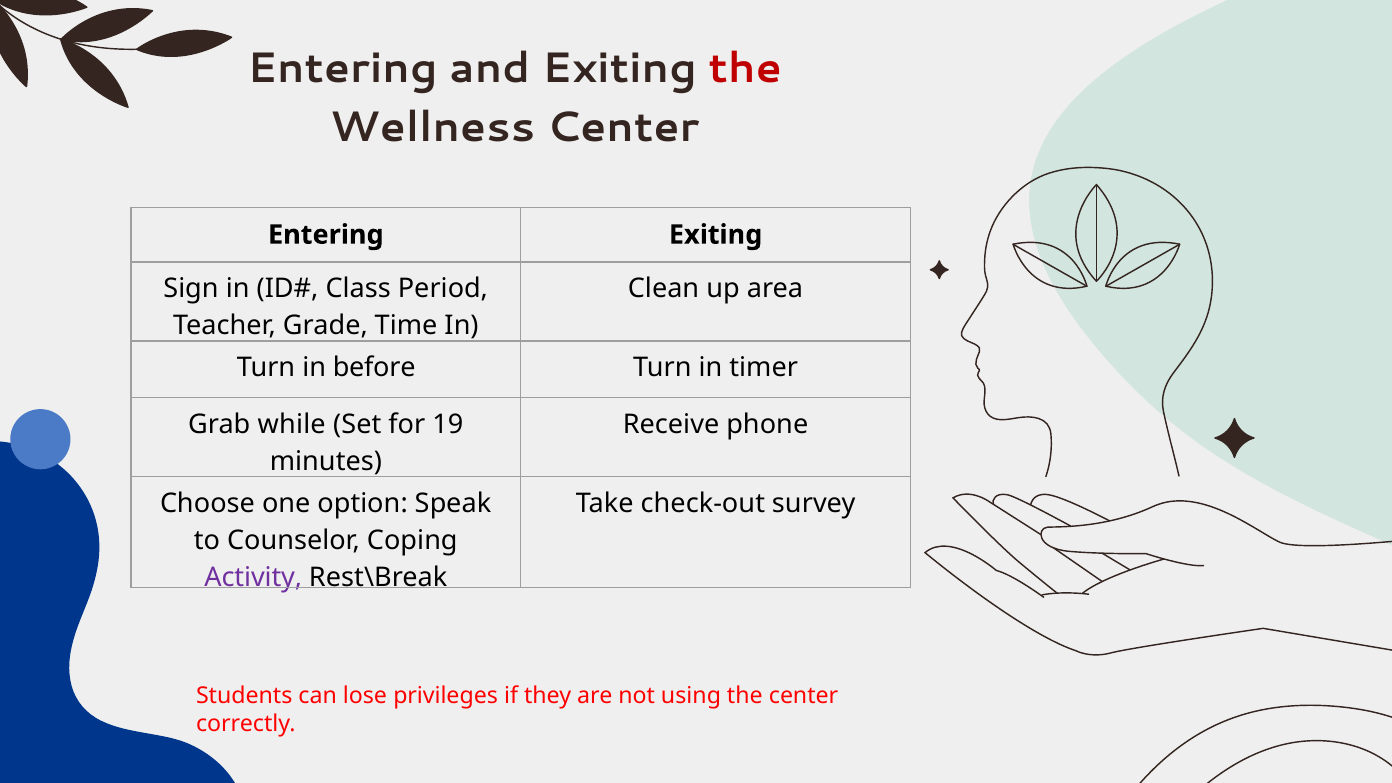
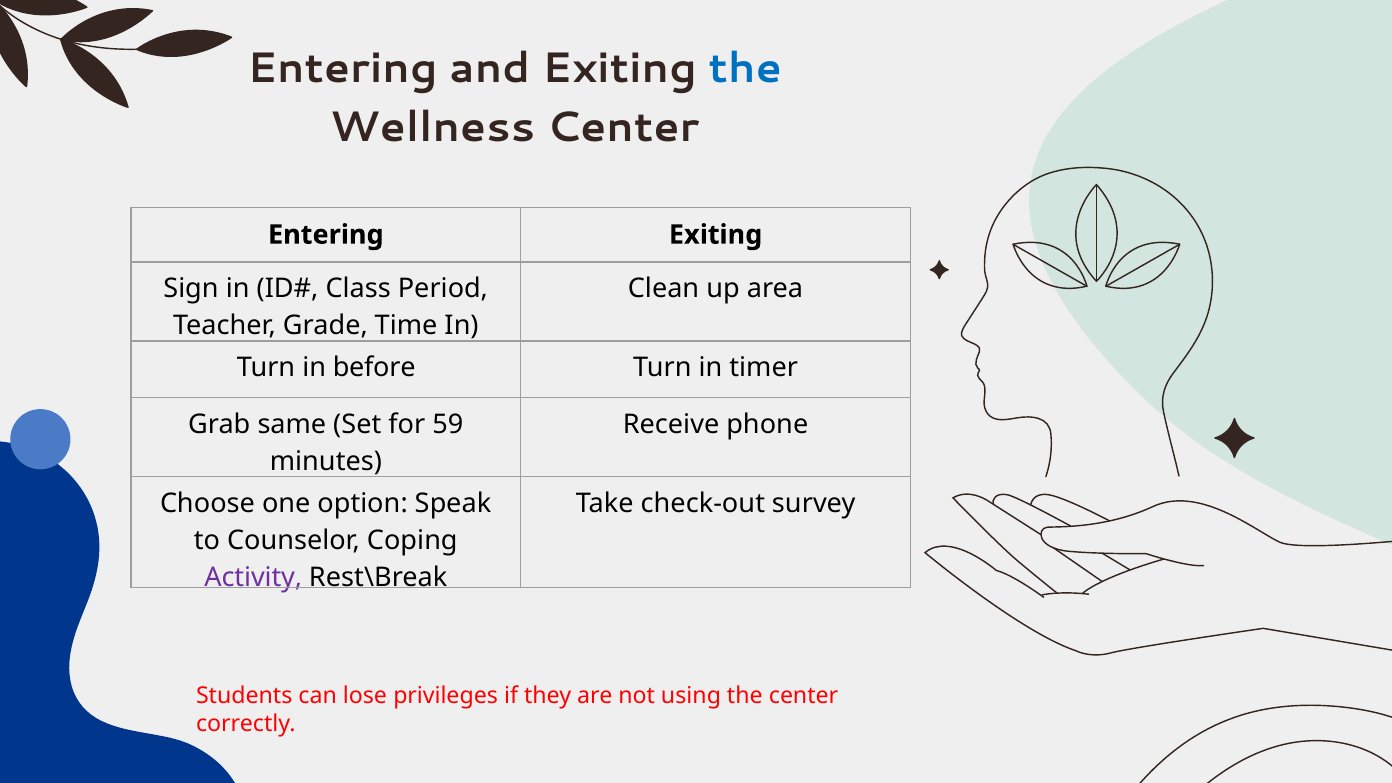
the colour: red -> blue (745, 69)
while: while -> same (292, 424)
19: 19 -> 59 (448, 424)
